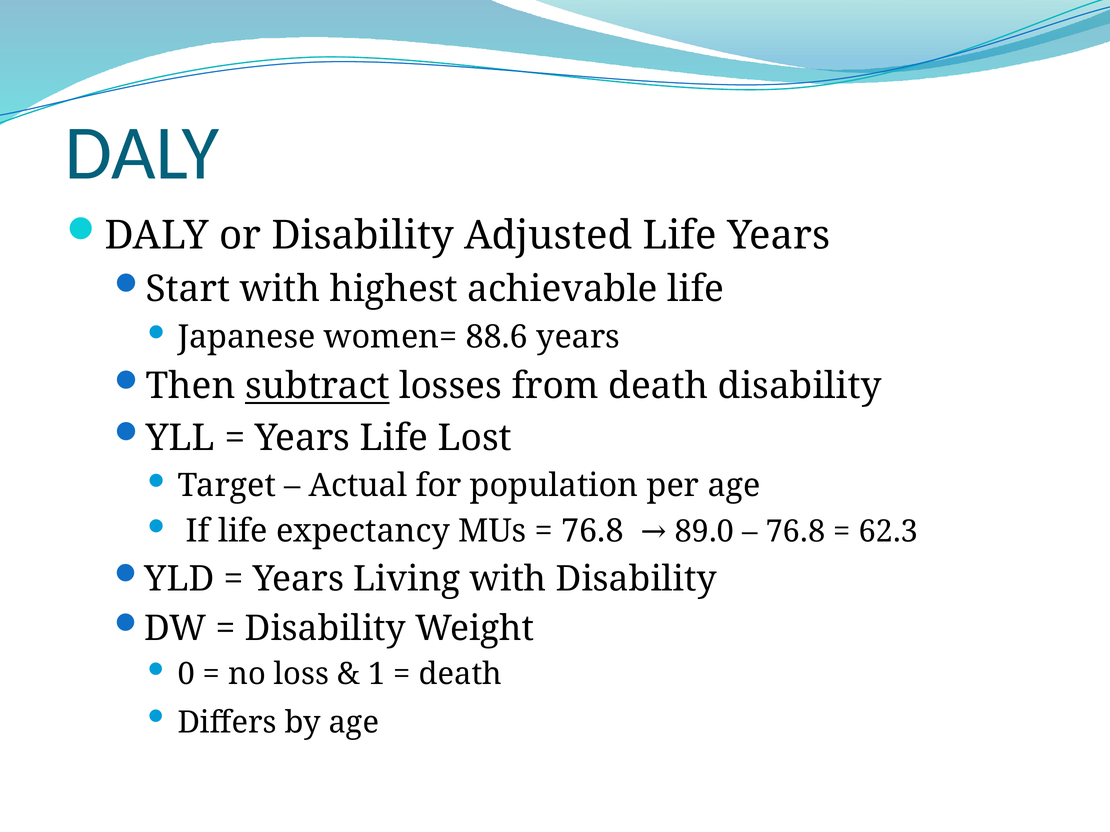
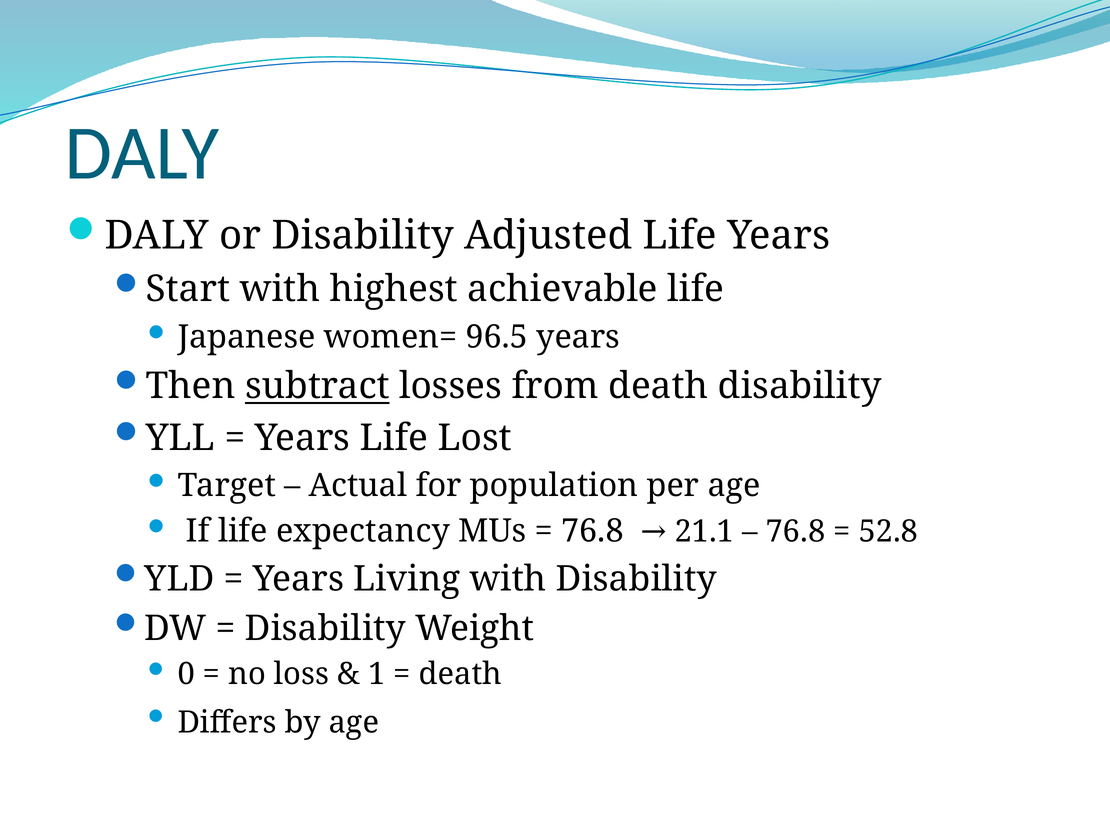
88.6: 88.6 -> 96.5 (497, 337)
89.0: 89.0 -> 21.1 (704, 532)
62.3: 62.3 -> 52.8 (888, 532)
